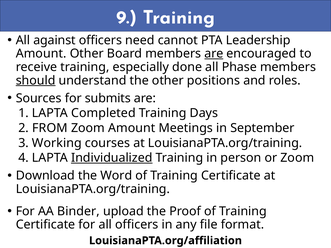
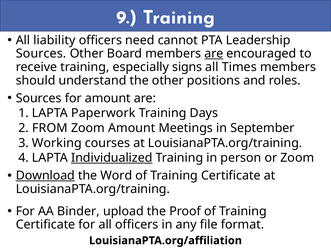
against: against -> liability (54, 40)
Amount: Amount -> Sources (41, 54)
done: done -> signs (187, 67)
Phase: Phase -> Times (239, 67)
should underline: present -> none (36, 80)
for submits: submits -> amount (108, 98)
Completed: Completed -> Paperwork (103, 113)
Download underline: none -> present (45, 176)
